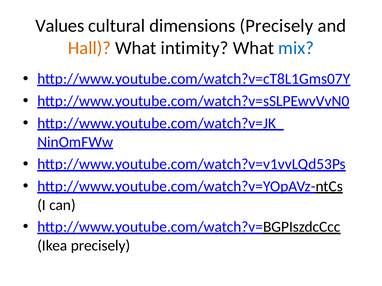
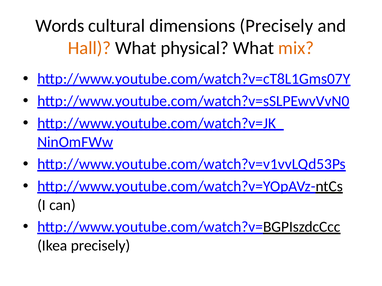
Values: Values -> Words (60, 26)
intimity: intimity -> physical (195, 48)
mix colour: blue -> orange (296, 48)
